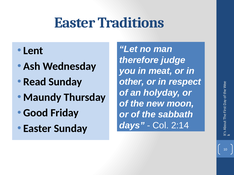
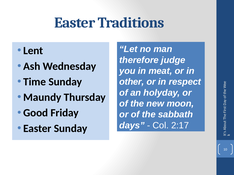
Read: Read -> Time (35, 82)
2:14: 2:14 -> 2:17 (180, 126)
